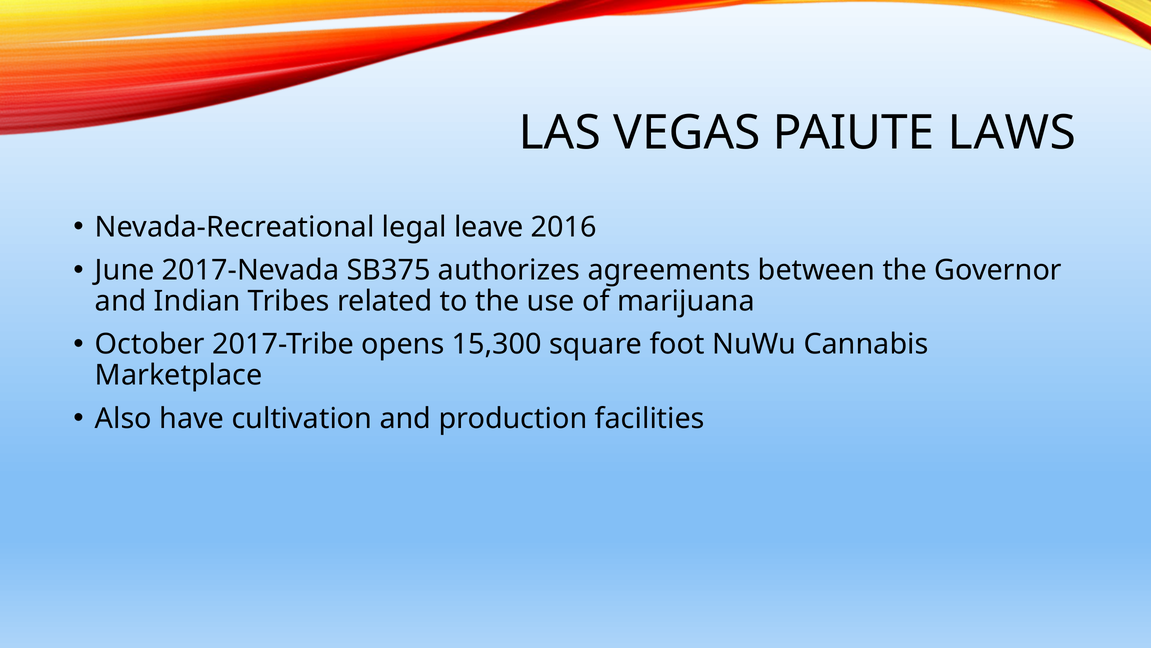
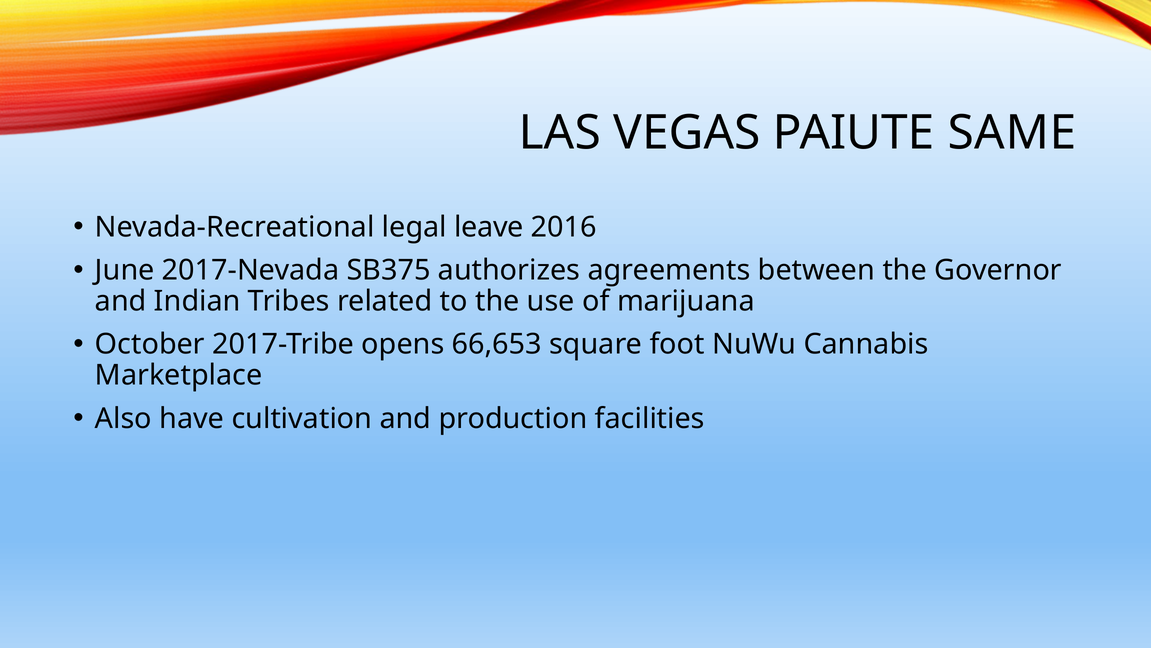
LAWS: LAWS -> SAME (1012, 133)
15,300: 15,300 -> 66,653 (497, 344)
